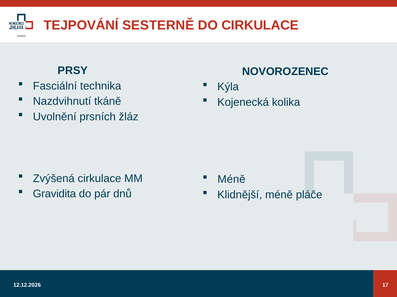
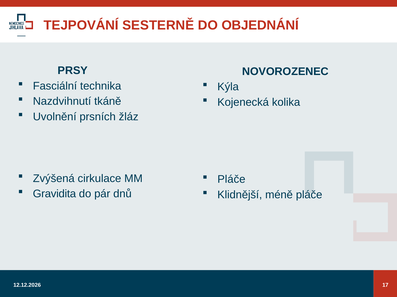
DO CIRKULACE: CIRKULACE -> OBJEDNÁNÍ (260, 25)
Méně: Méně -> Pláče (231, 180)
